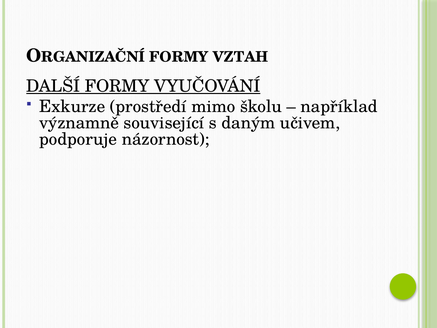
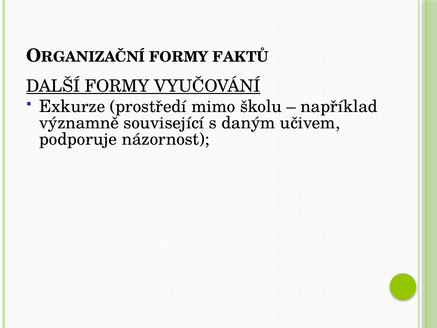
VZTAH: VZTAH -> FAKTŮ (241, 57)
